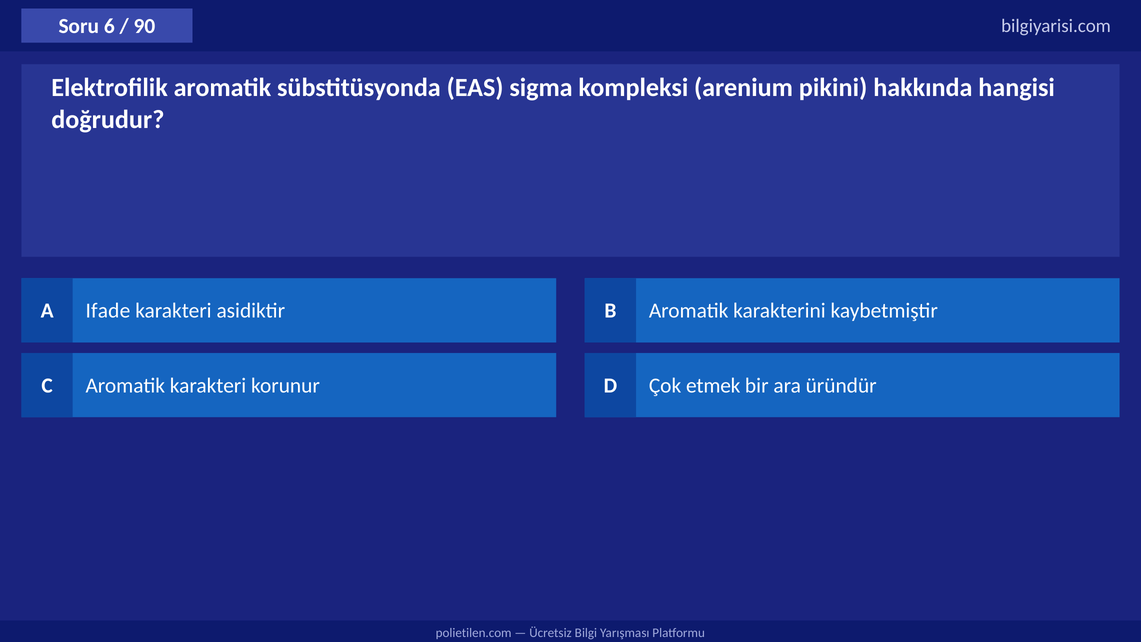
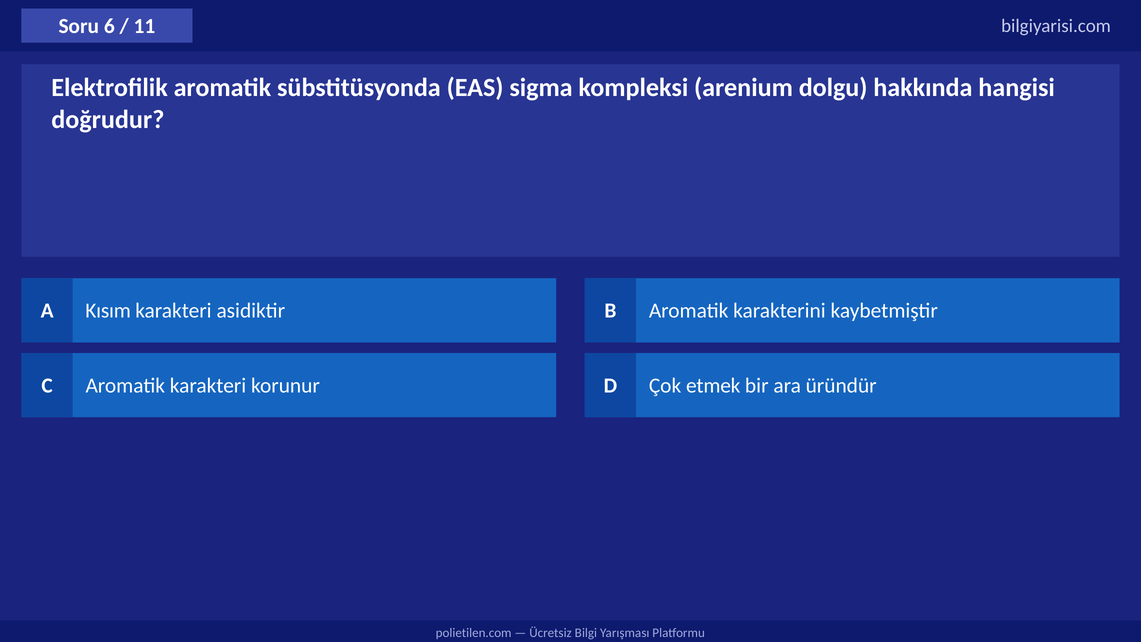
90: 90 -> 11 (144, 26)
pikini: pikini -> dolgu (833, 88)
Ifade: Ifade -> Kısım (108, 311)
